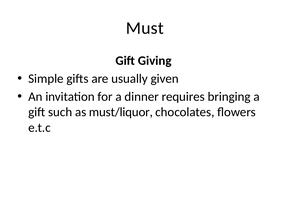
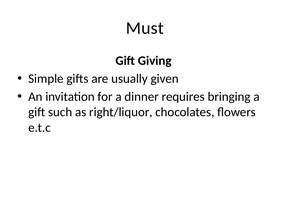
must/liquor: must/liquor -> right/liquor (121, 112)
